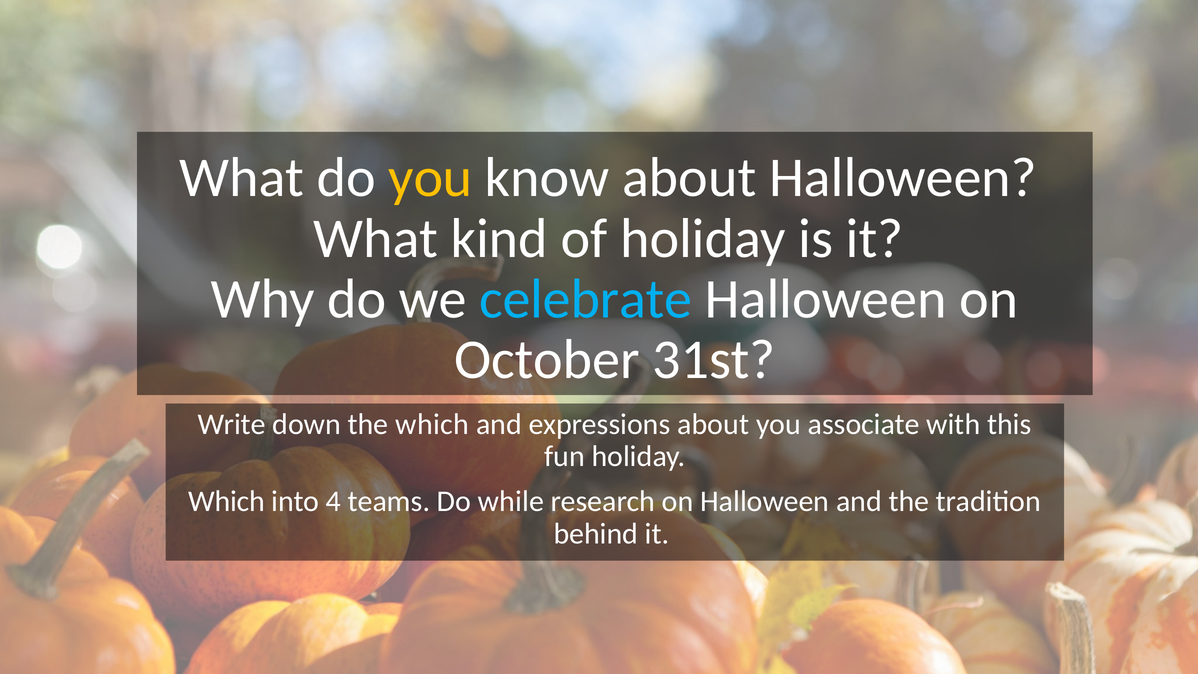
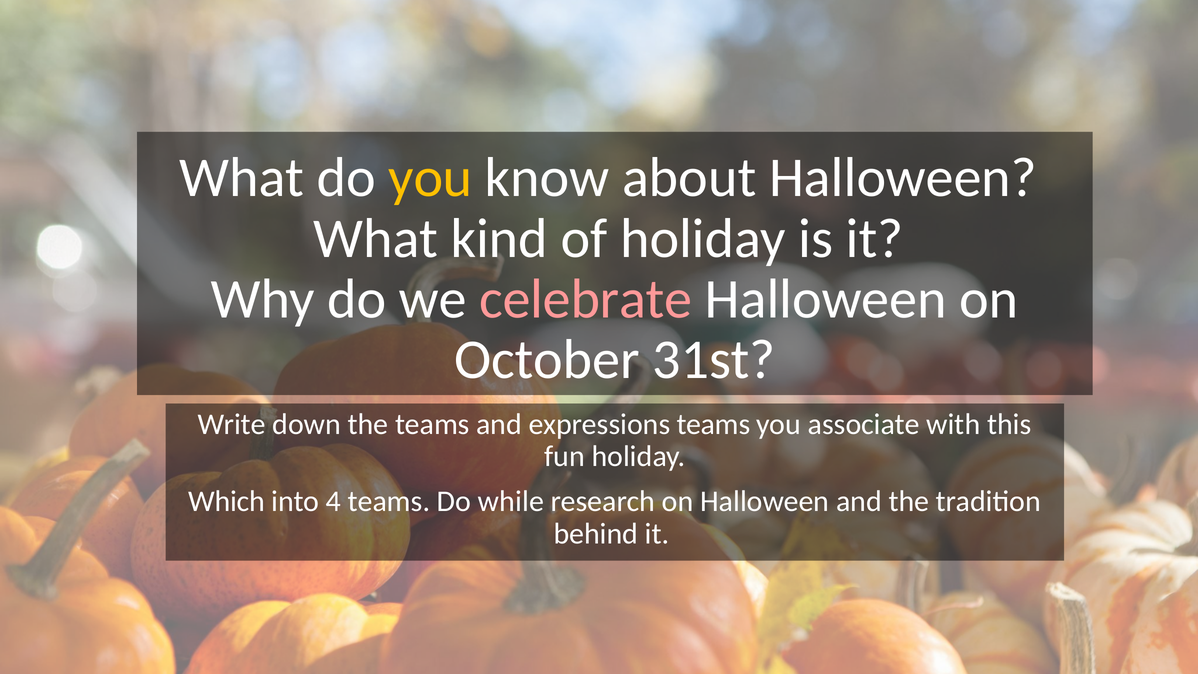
celebrate colour: light blue -> pink (586, 299)
the which: which -> teams (432, 424)
expressions about: about -> teams (713, 424)
